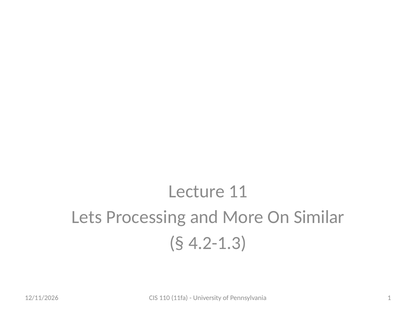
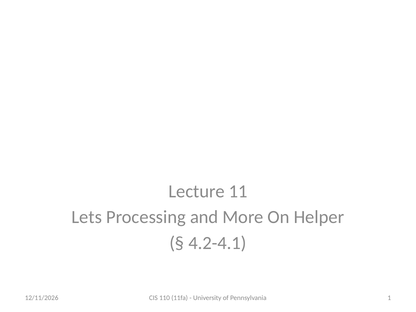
Similar: Similar -> Helper (319, 217)
4.2-1.3: 4.2-1.3 -> 4.2-4.1 (217, 243)
